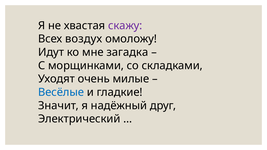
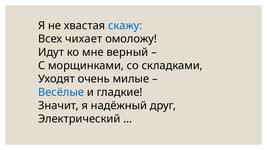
скажу colour: purple -> blue (125, 26)
воздух: воздух -> чихает (84, 39)
загадка: загадка -> верный (127, 52)
